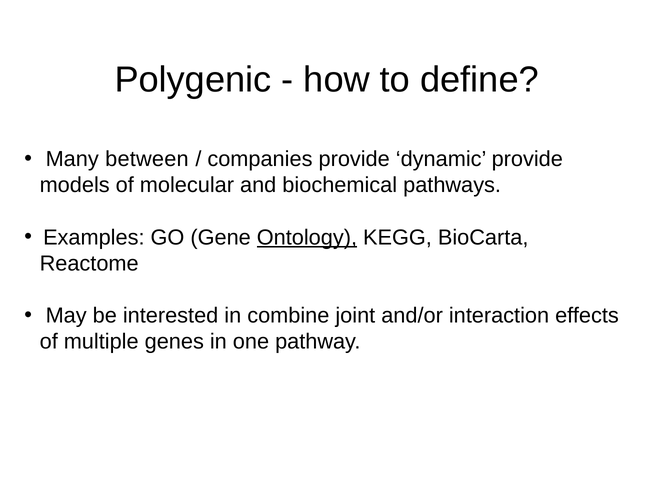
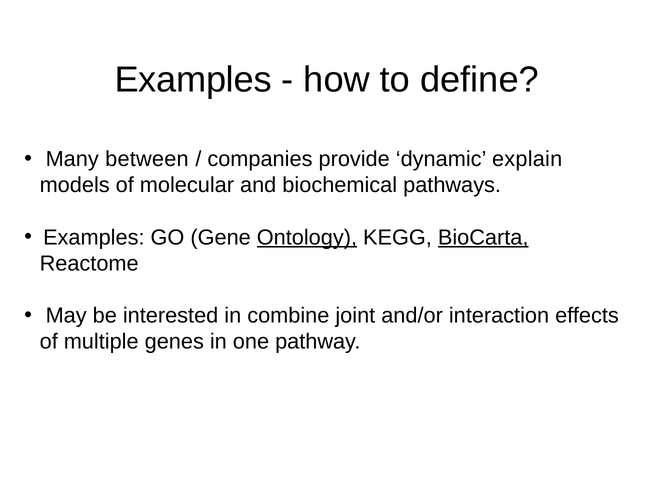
Polygenic: Polygenic -> Examples (193, 80)
dynamic provide: provide -> explain (527, 159)
BioCarta underline: none -> present (483, 237)
